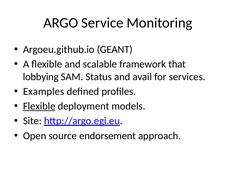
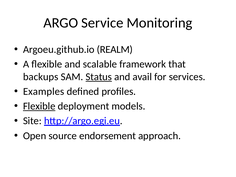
GEANT: GEANT -> REALM (115, 50)
lobbying: lobbying -> backups (41, 77)
Status underline: none -> present (99, 77)
